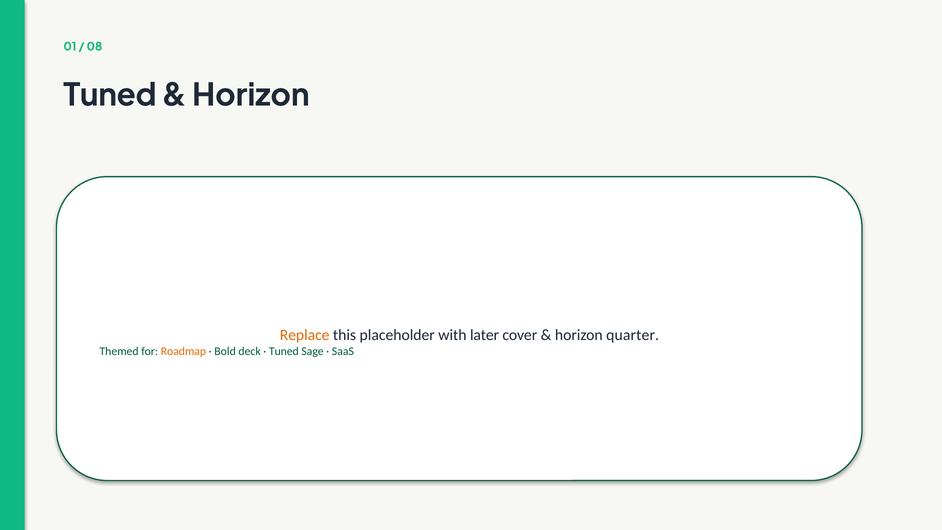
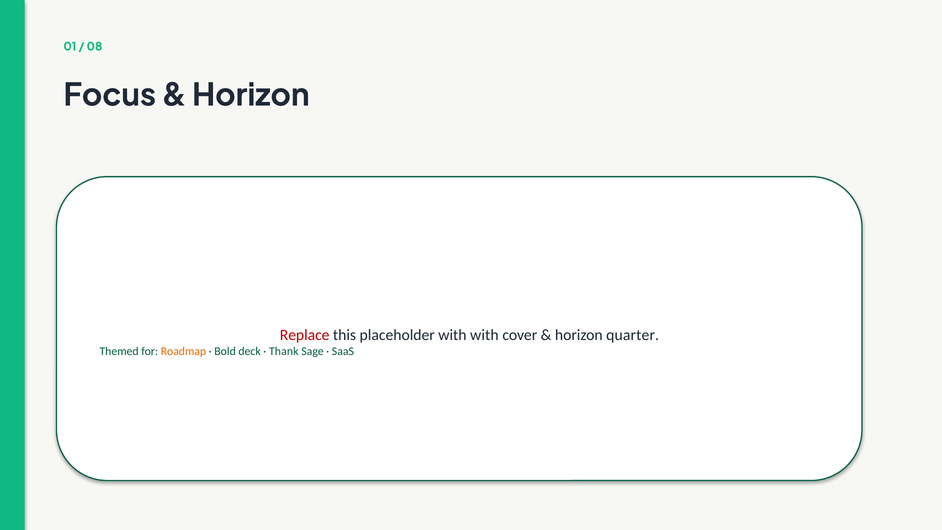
Tuned: Tuned -> Focus (110, 95)
Replace colour: orange -> red (305, 335)
with later: later -> with (484, 335)
Tuned: Tuned -> Thank (284, 351)
